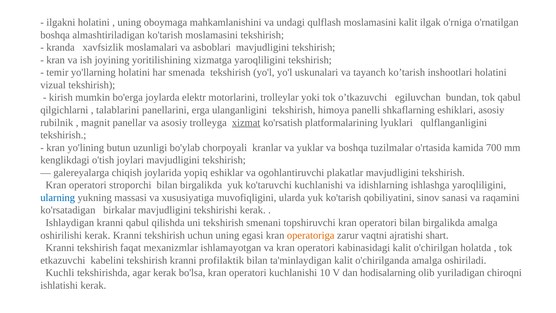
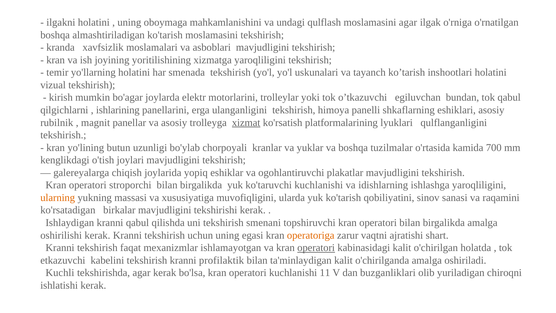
moslamasini kalit: kalit -> agar (408, 22)
bo'erga: bo'erga -> bo'agar (128, 97)
talablarini: talablarini -> ishlarining (118, 110)
ularning colour: blue -> orange (58, 198)
operatori underline: none -> present (316, 248)
10: 10 -> 11 (325, 273)
hodisalarning: hodisalarning -> buzganliklari (388, 273)
